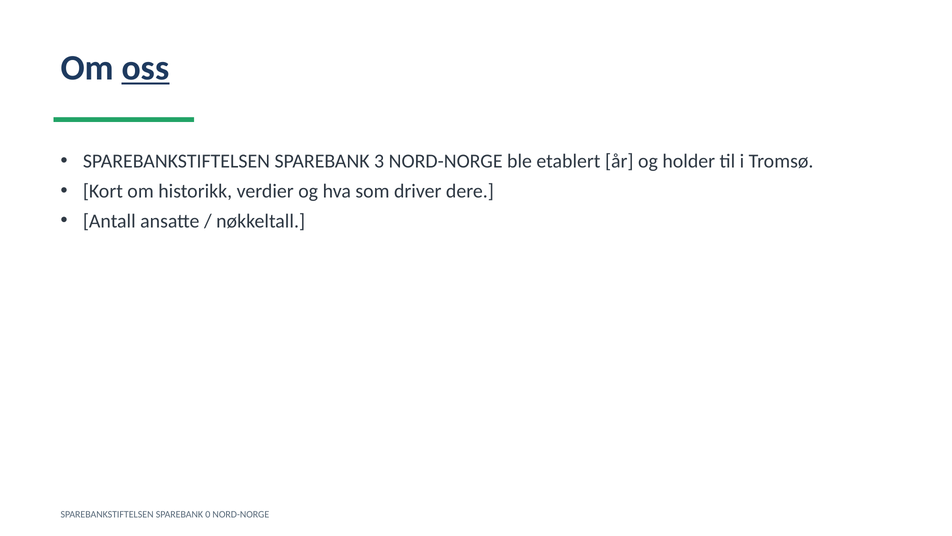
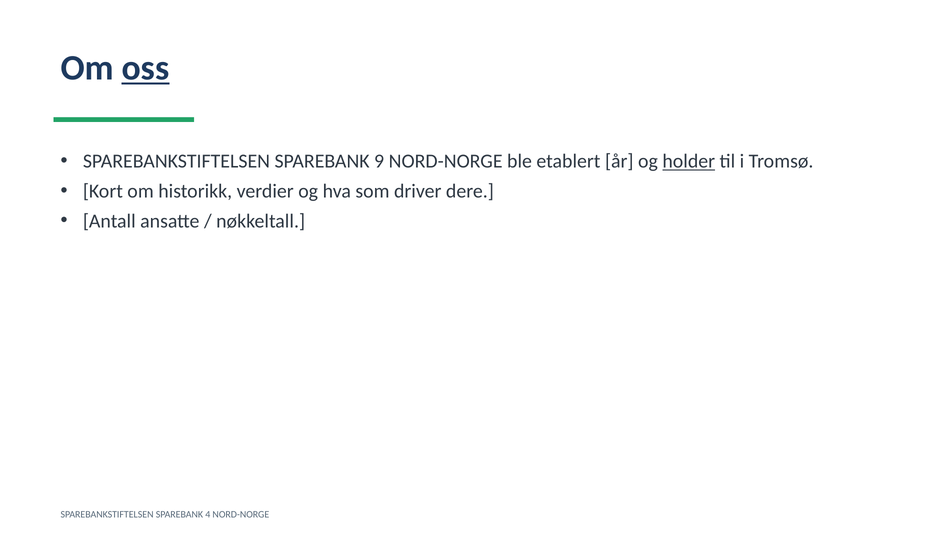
3: 3 -> 9 (379, 161)
holder underline: none -> present (689, 161)
0: 0 -> 4 (208, 514)
